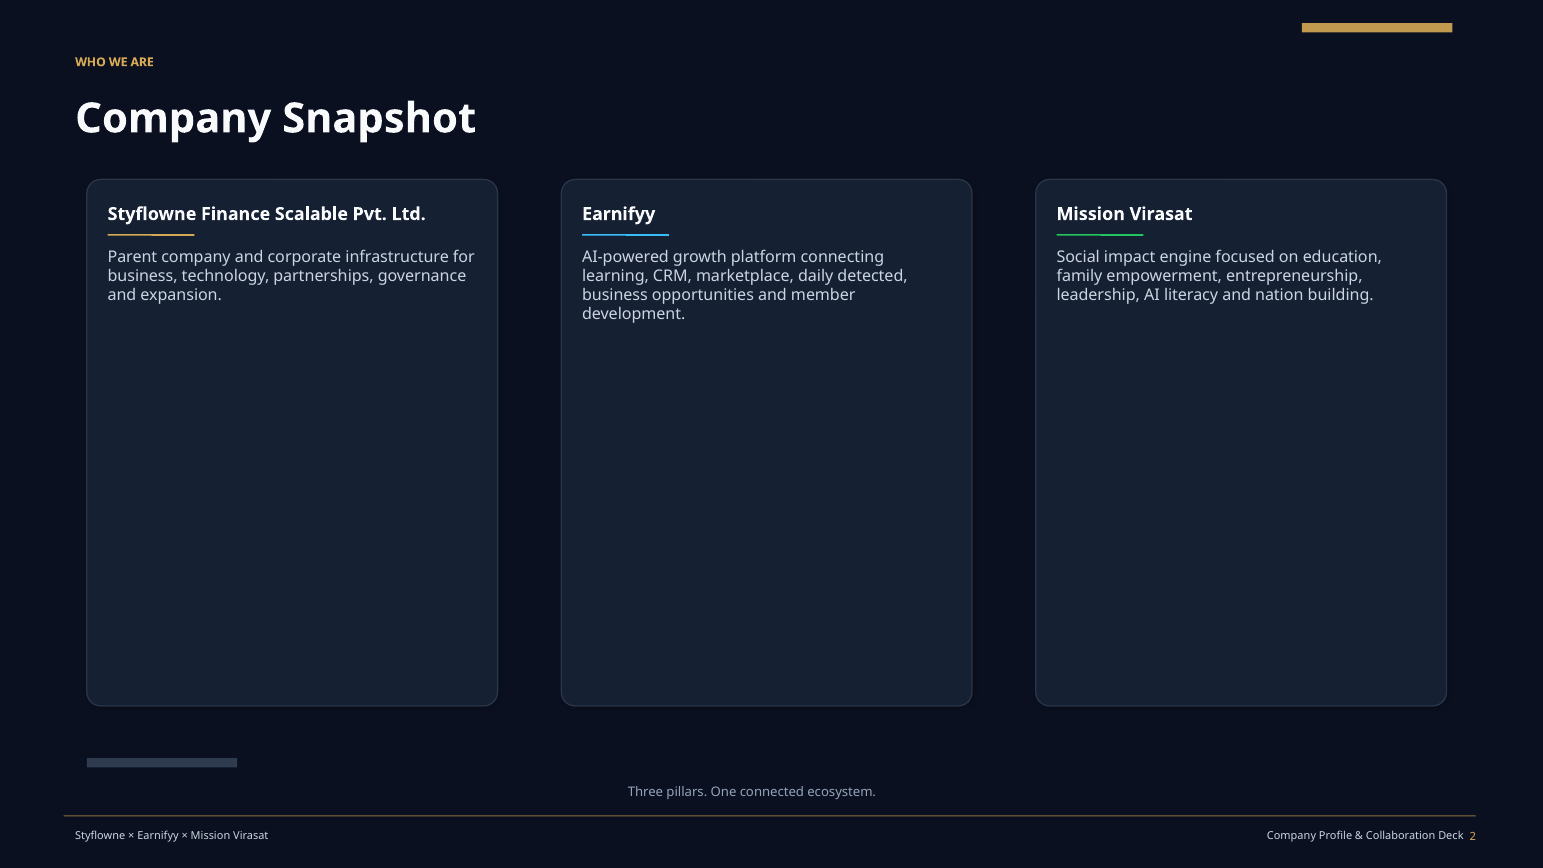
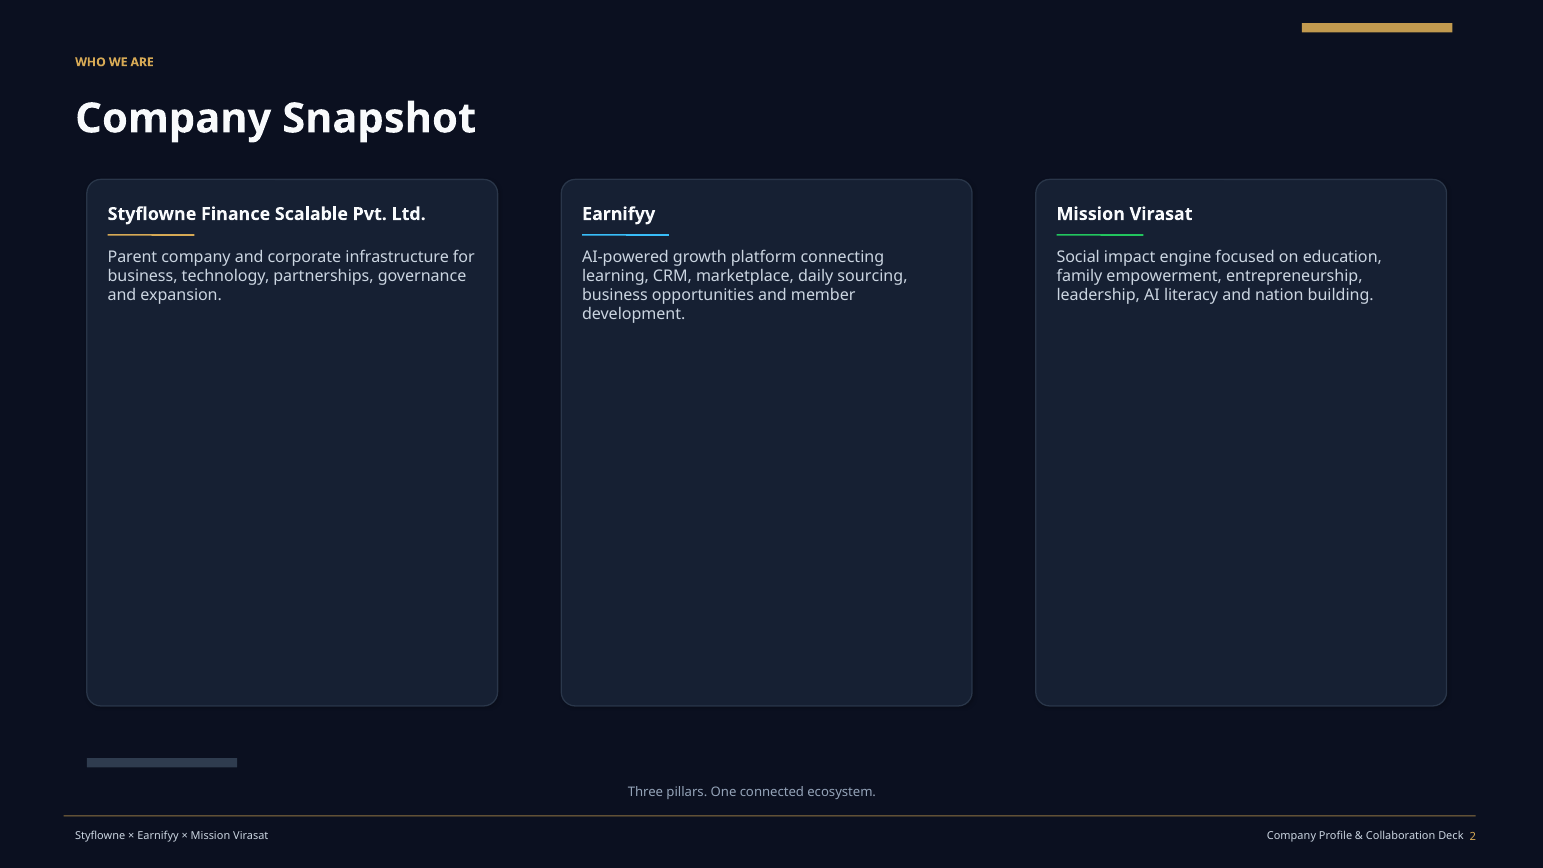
detected: detected -> sourcing (873, 276)
